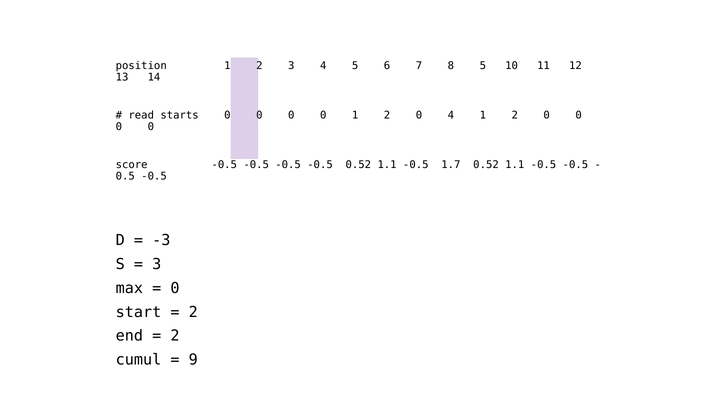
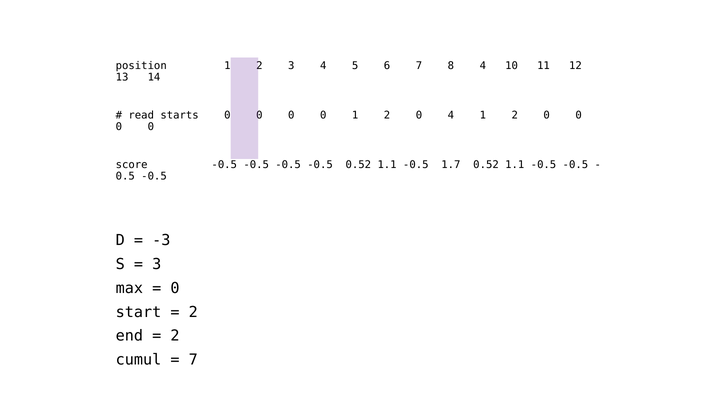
8 5: 5 -> 4 (483, 66)
9: 9 -> 7 (193, 360)
